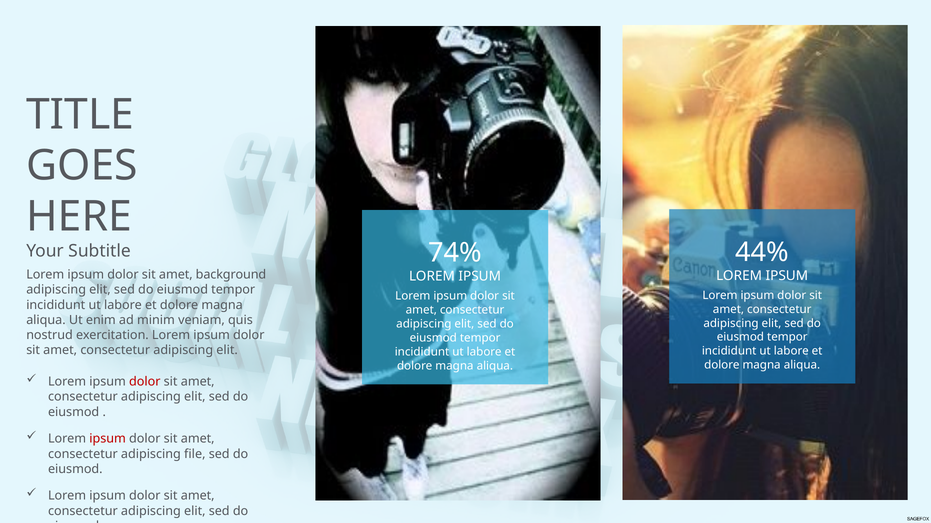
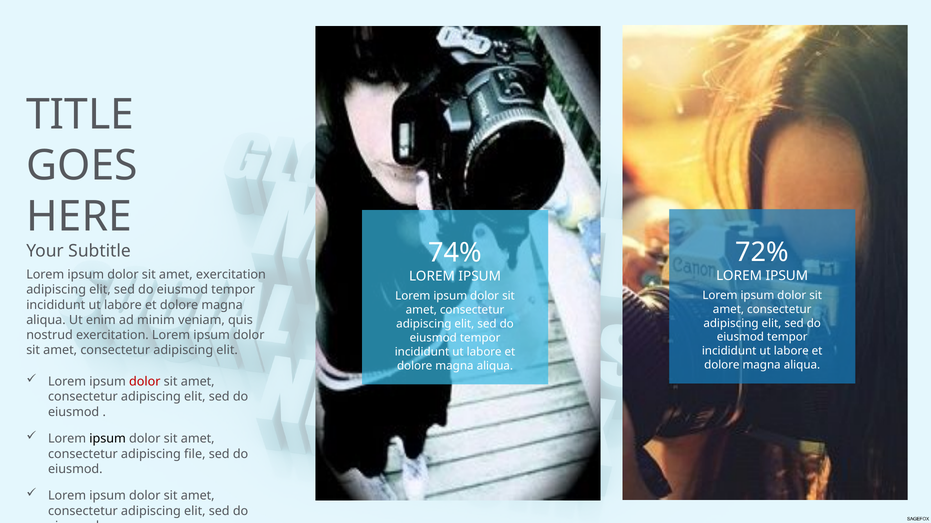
44%: 44% -> 72% (762, 253)
amet background: background -> exercitation (231, 275)
ipsum colour: red -> black (108, 439)
